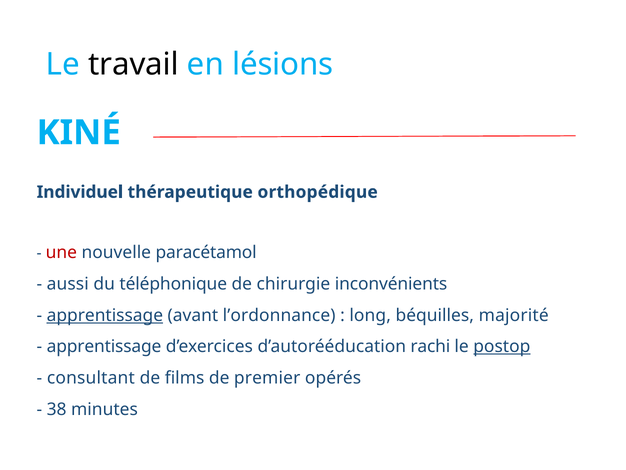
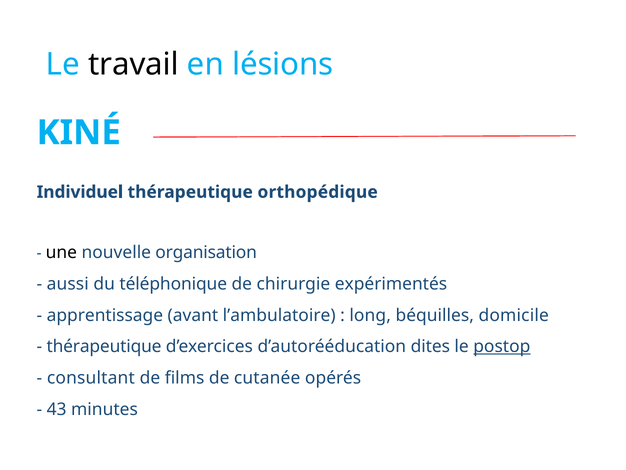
une colour: red -> black (61, 252)
paracétamol: paracétamol -> organisation (206, 252)
inconvénients: inconvénients -> expérimentés (391, 284)
apprentissage underline: present -> none (105, 315)
l’ordonnance: l’ordonnance -> l’ambulatoire (279, 315)
majorité: majorité -> domicile (514, 315)
apprentissage: apprentissage -> thérapeutique (104, 346)
rachi: rachi -> dites (430, 346)
premier: premier -> cutanée (267, 378)
38: 38 -> 43 (57, 409)
